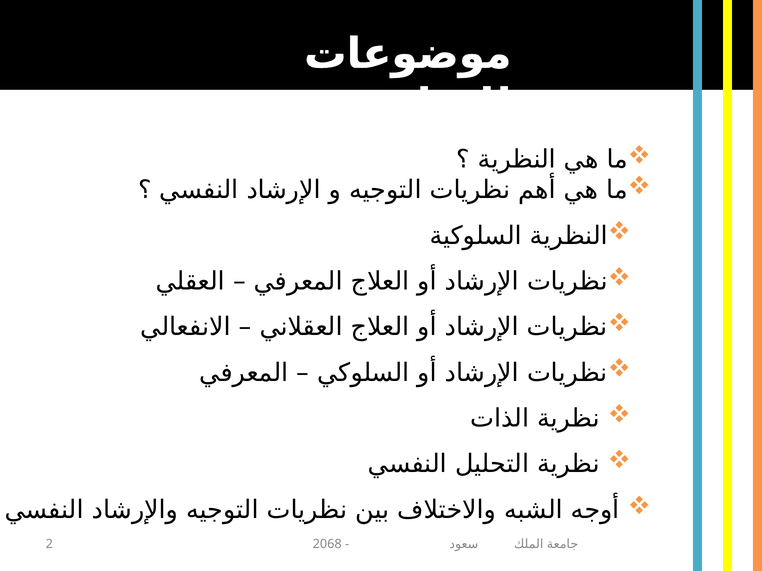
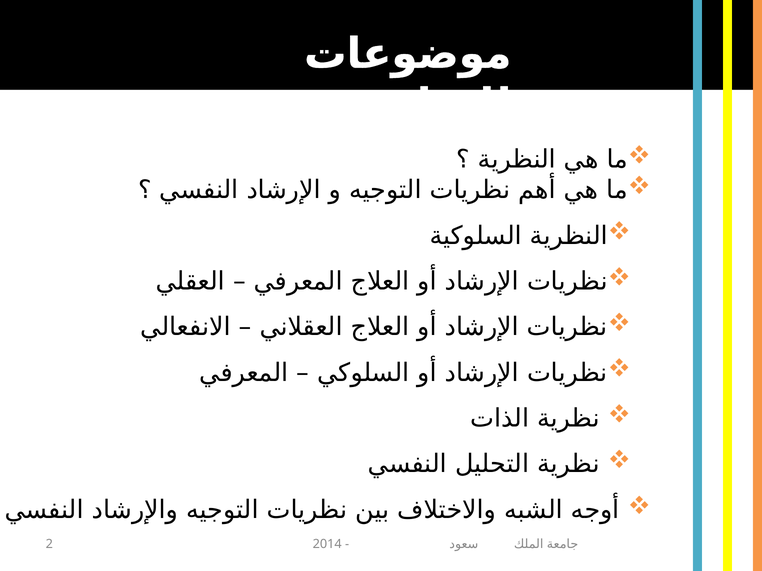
2068: 2068 -> 2014 (327, 545)
